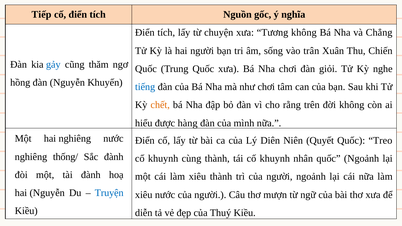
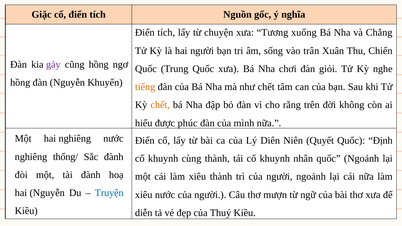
Tiếp: Tiếp -> Giặc (42, 15)
Tương không: không -> xuống (304, 33)
gảy colour: blue -> purple (53, 65)
cũng thăm: thăm -> hồng (99, 65)
tiếng colour: blue -> orange (145, 87)
như chơi: chơi -> chết (266, 87)
hàng: hàng -> phúc (188, 123)
Treo: Treo -> Định (381, 141)
